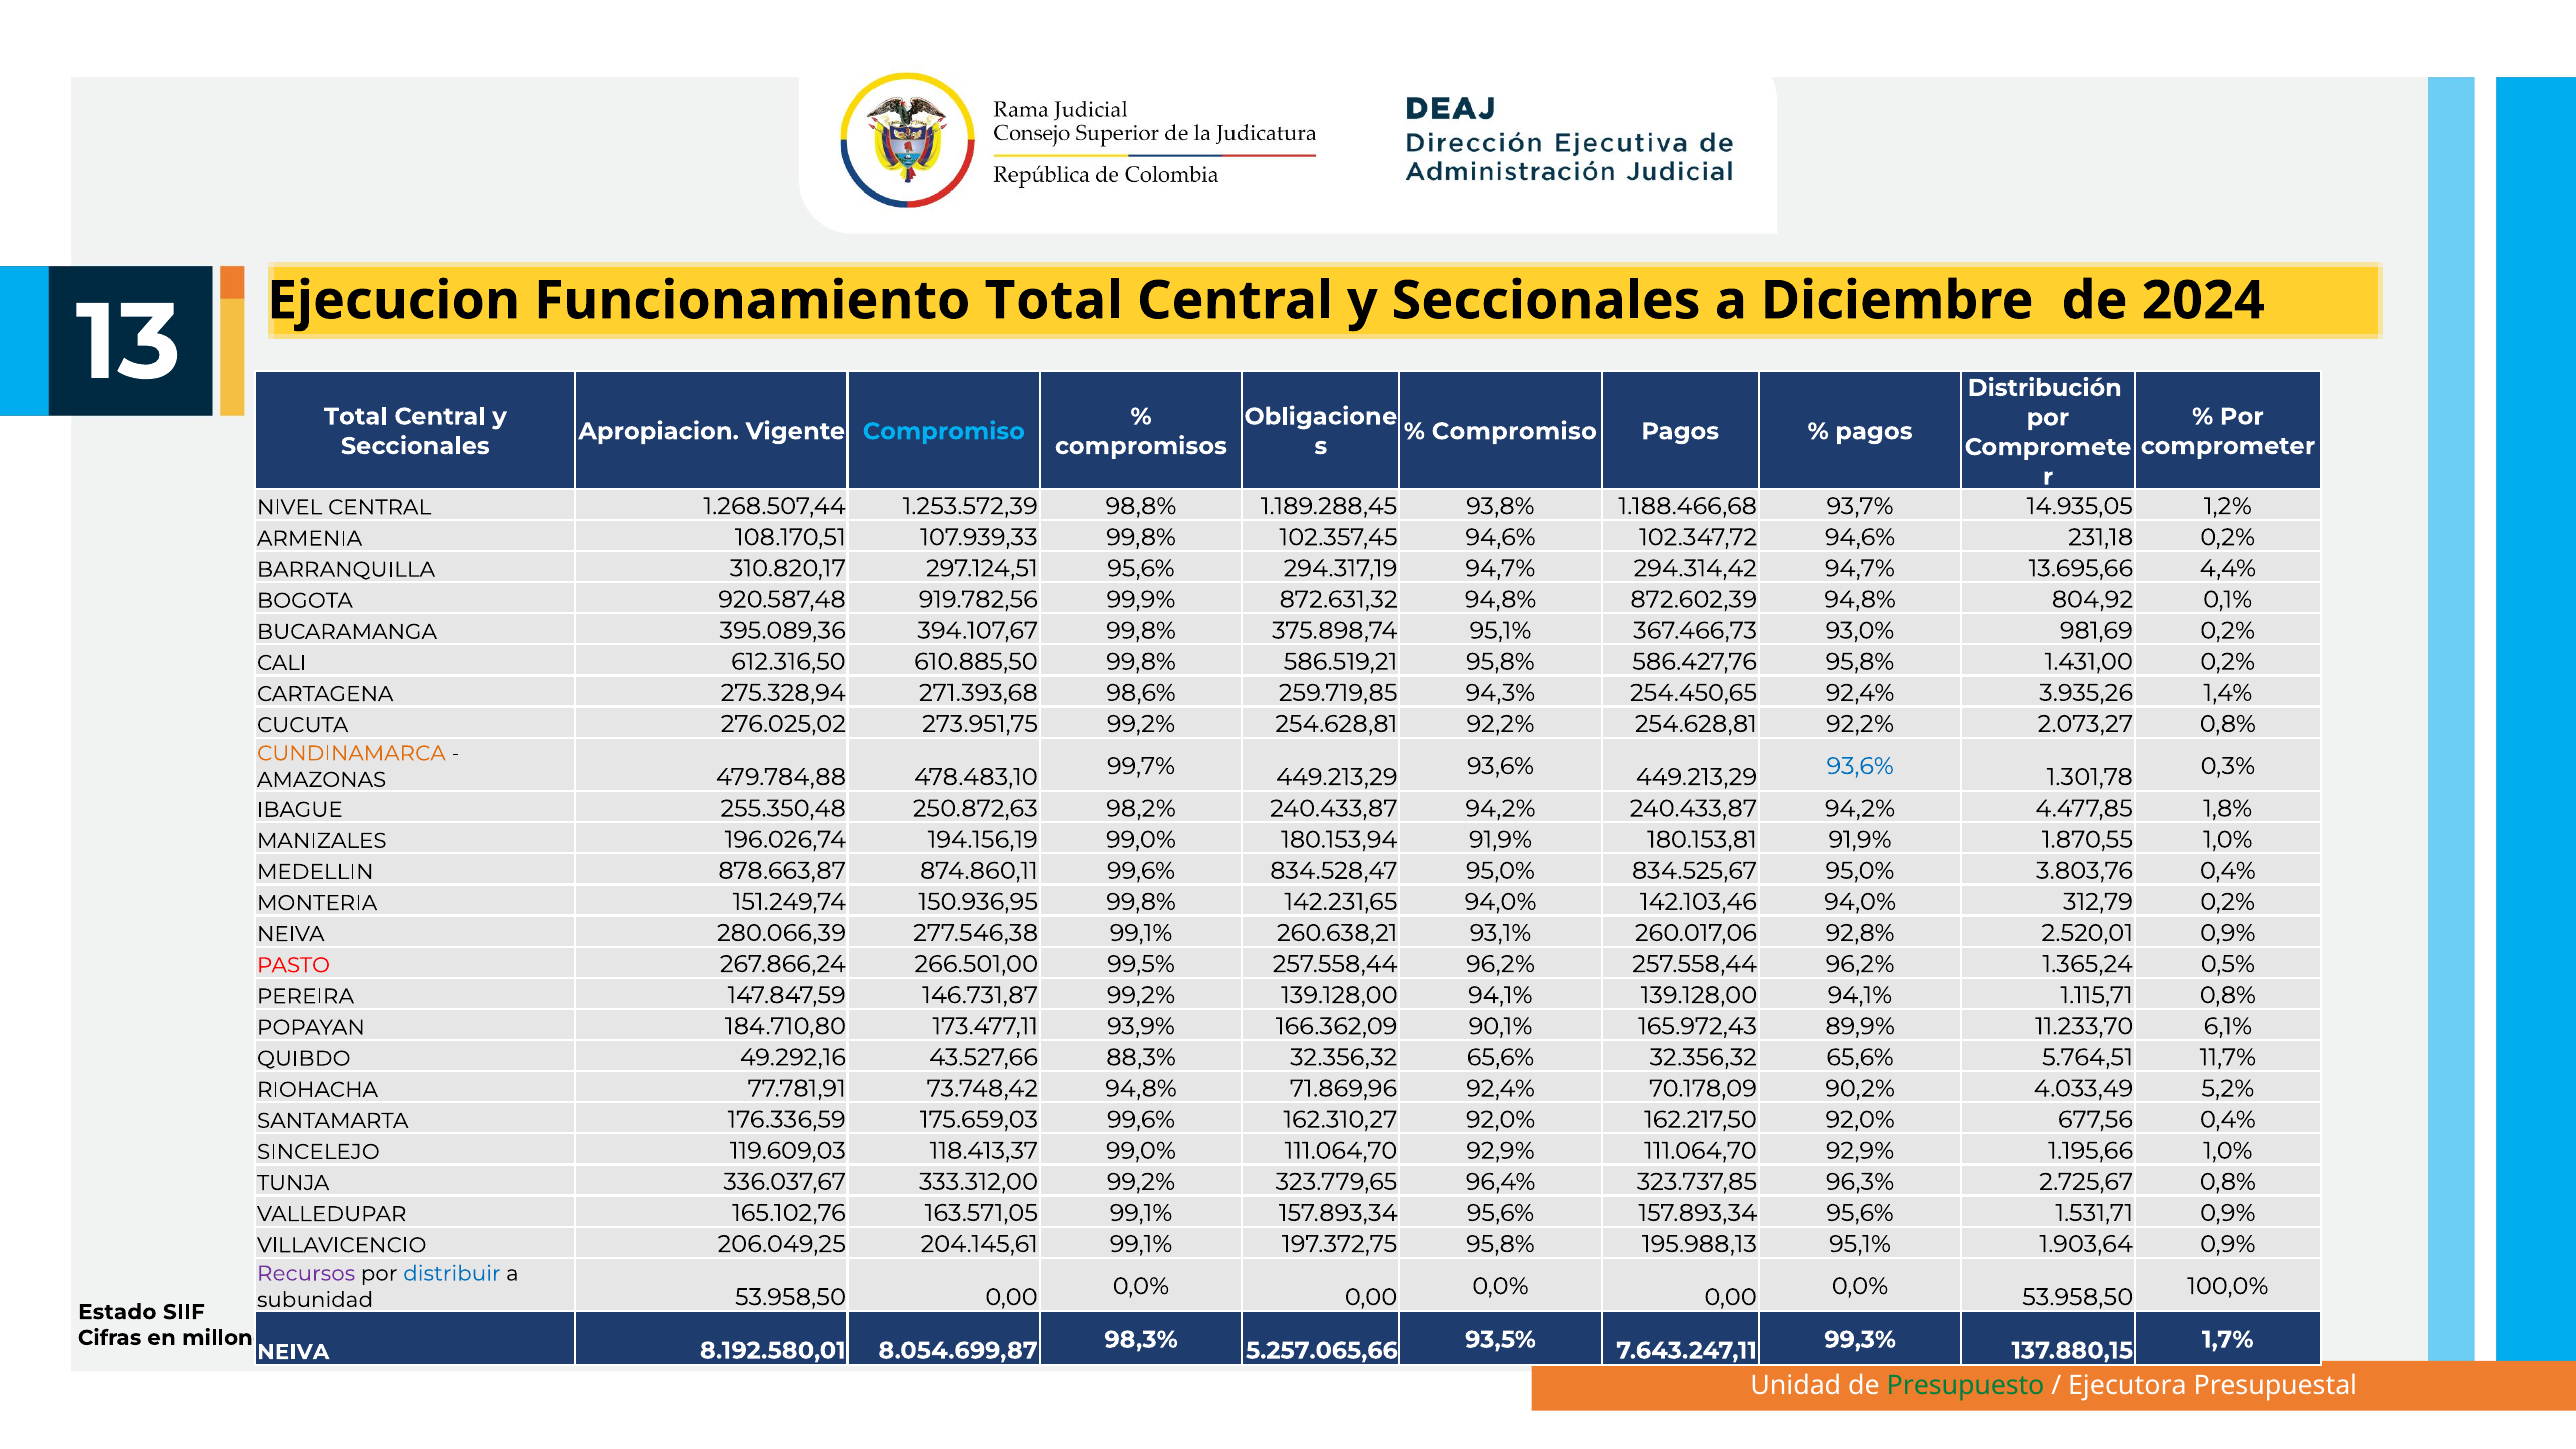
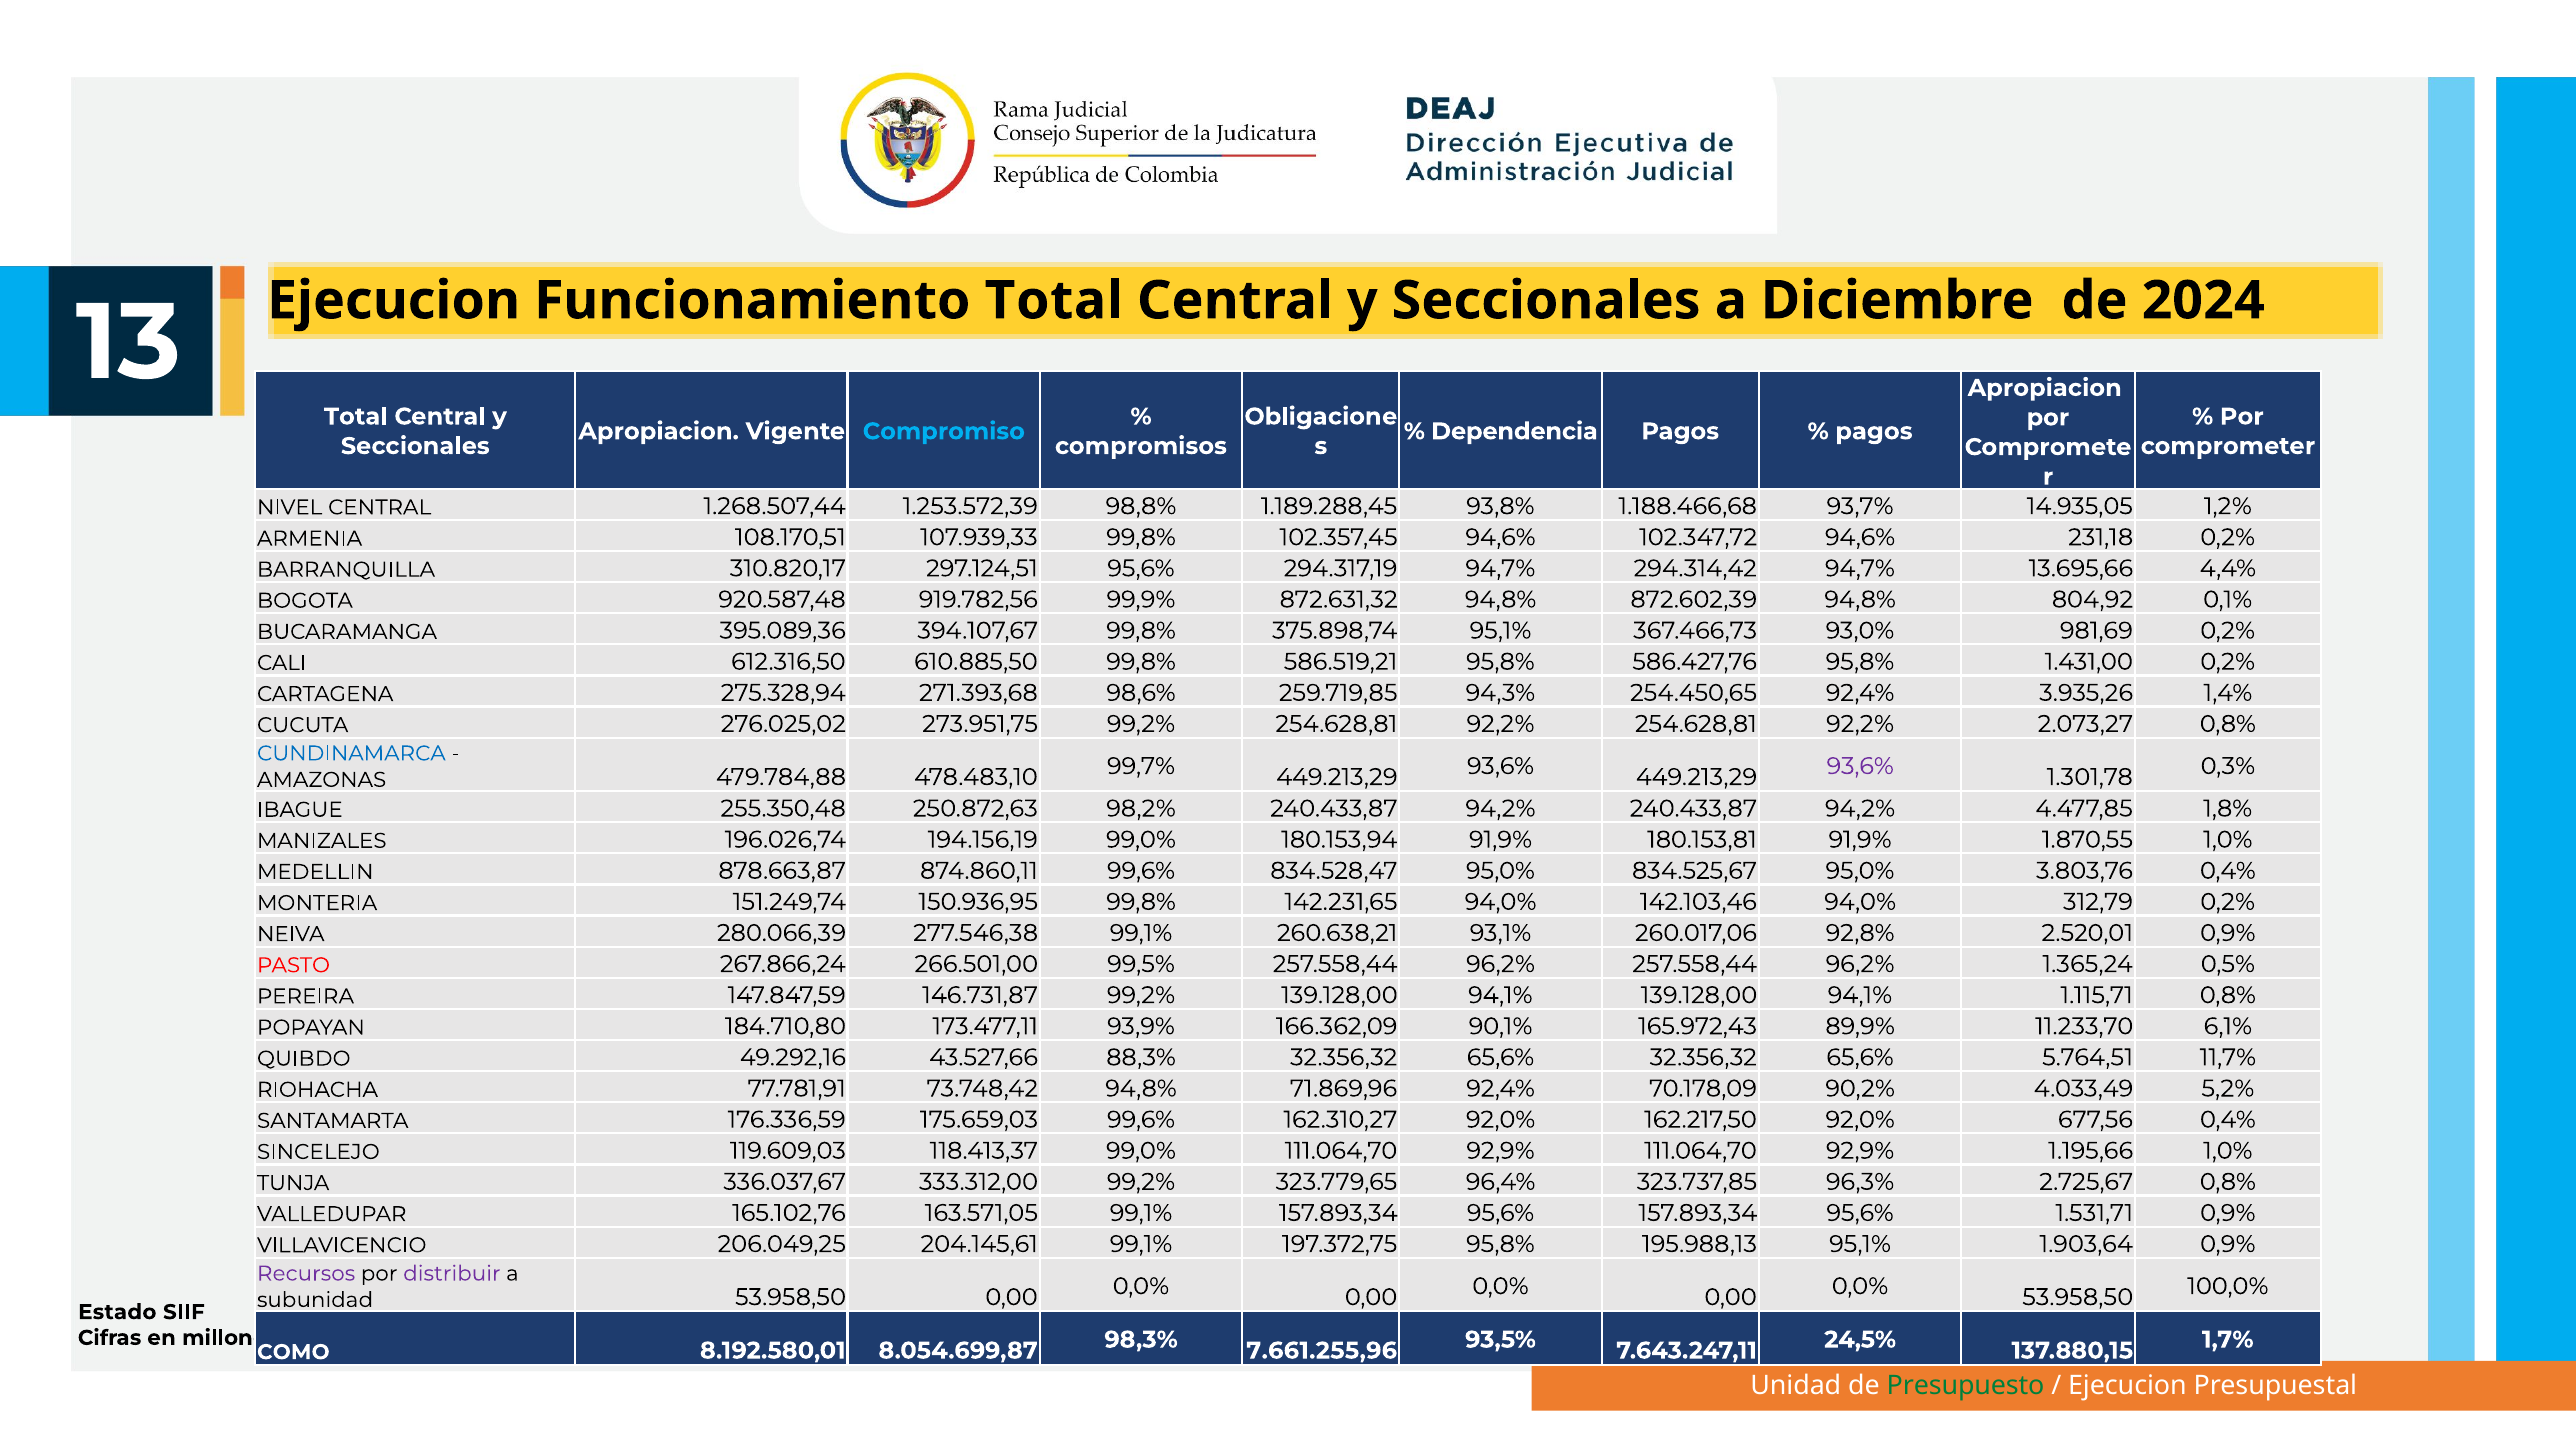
Distribución: Distribución -> Apropiacion (2045, 388)
Compromiso: Compromiso -> Dependencia (1515, 431)
CUNDINAMARCA colour: orange -> blue (351, 753)
93,6% colour: blue -> purple (1860, 766)
distribuir colour: blue -> purple (452, 1274)
NEIVA: NEIVA -> COMO (293, 1352)
5.257.065,66: 5.257.065,66 -> 7.661.255,96 (1322, 1351)
99,3%: 99,3% -> 24,5% (1860, 1340)
Ejecutora: Ejecutora -> Ejecucion (2127, 1386)
